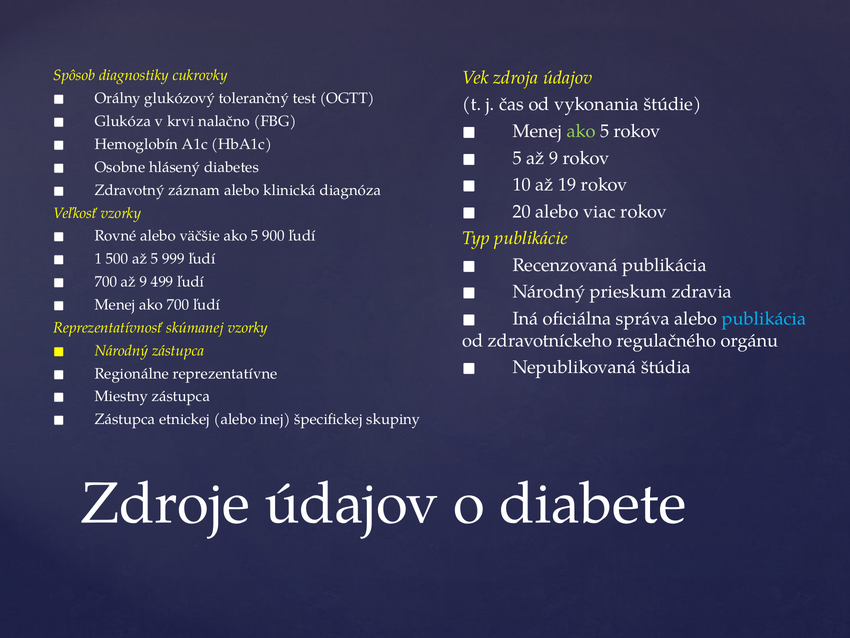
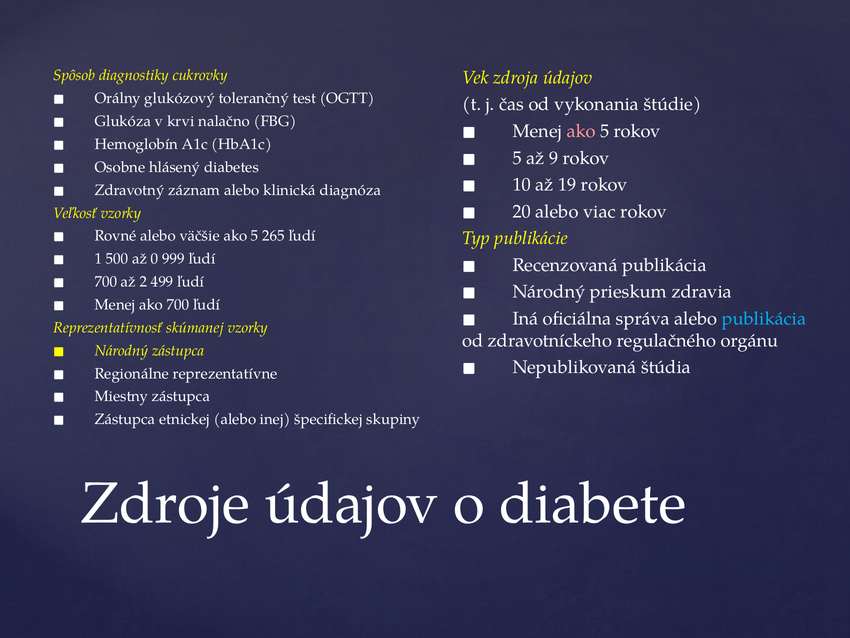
ako colour: light green -> pink (581, 131)
900: 900 -> 265 (274, 236)
až 5: 5 -> 0 (155, 259)
700 až 9: 9 -> 2 (144, 282)
